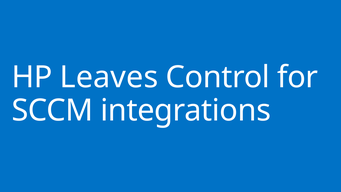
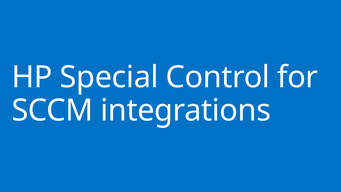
Leaves: Leaves -> Special (109, 77)
